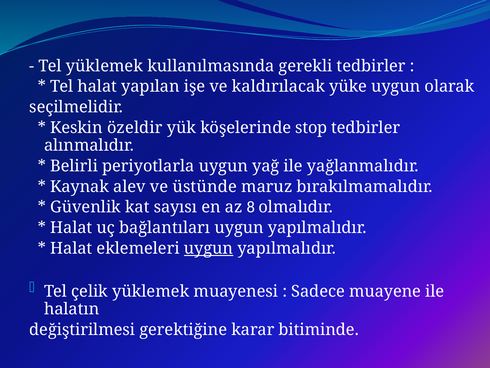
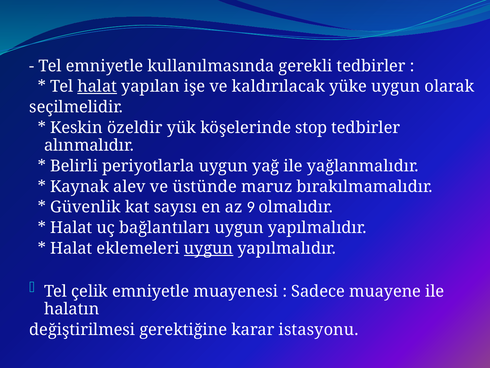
Tel yüklemek: yüklemek -> emniyetle (104, 66)
halat underline: none -> present (97, 86)
8: 8 -> 9 (251, 207)
çelik yüklemek: yüklemek -> emniyetle (151, 291)
bitiminde: bitiminde -> istasyonu (319, 329)
